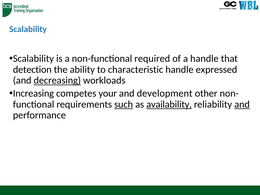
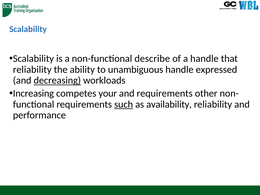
required: required -> describe (152, 59)
detection: detection -> reliability (32, 70)
characteristic: characteristic -> unambiguous (136, 70)
and development: development -> requirements (165, 93)
availability underline: present -> none (169, 104)
and underline: present -> none (242, 104)
